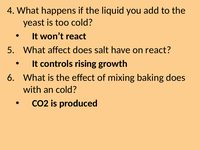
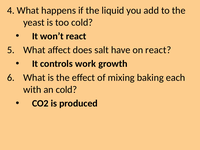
rising: rising -> work (86, 64)
baking does: does -> each (176, 78)
